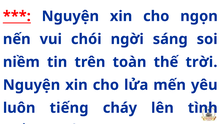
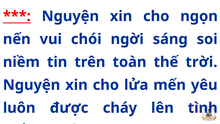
tiếng: tiếng -> được (69, 108)
